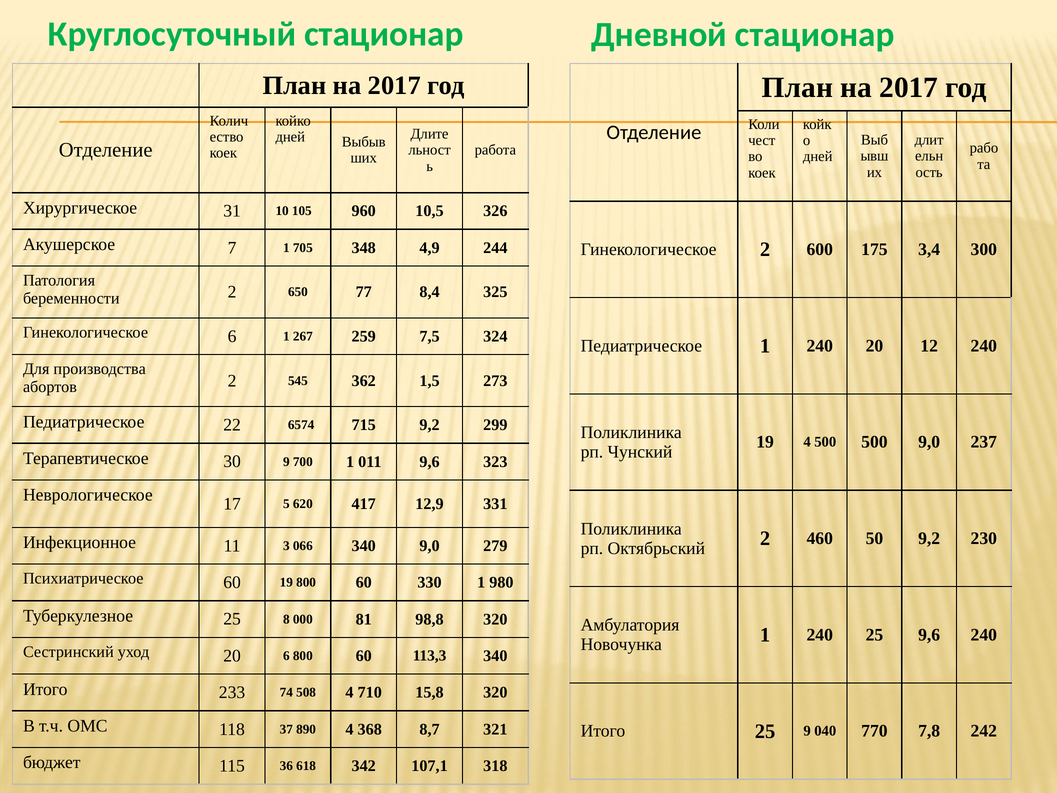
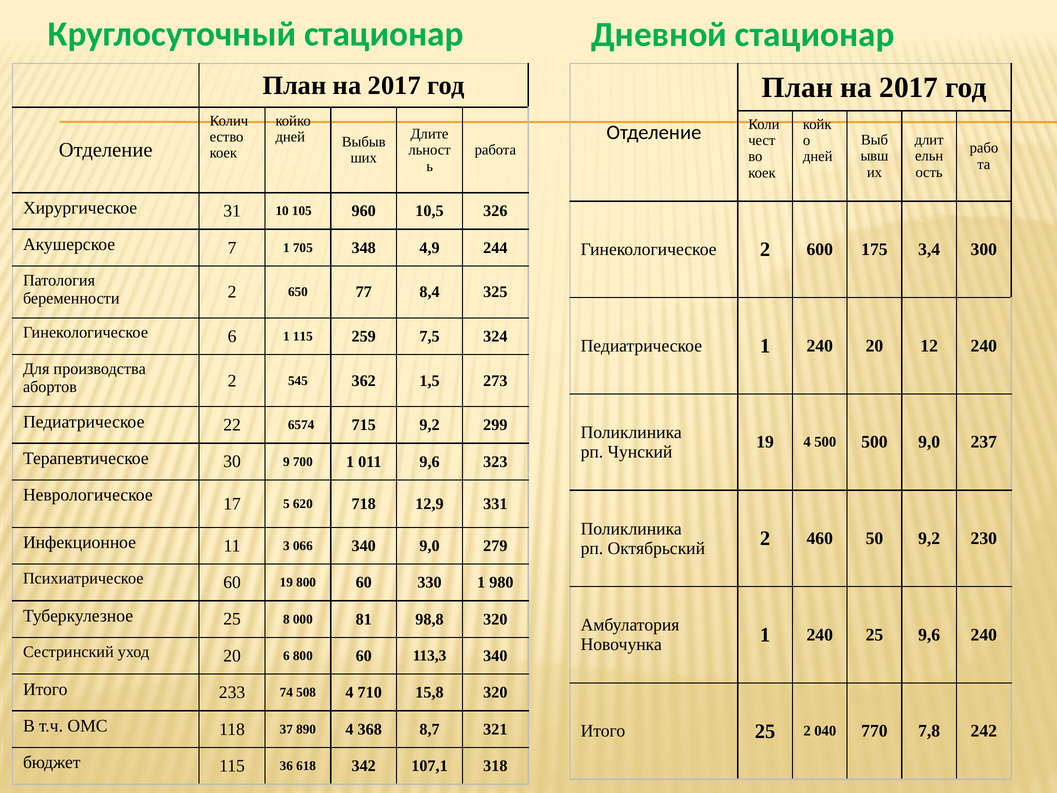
1 267: 267 -> 115 (303, 336)
417: 417 -> 718 (364, 504)
25 9: 9 -> 2 (807, 731)
